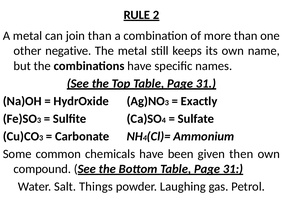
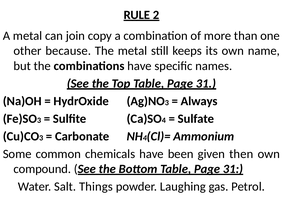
join than: than -> copy (100, 36)
negative: negative -> because (68, 51)
Exactly: Exactly -> Always (199, 101)
